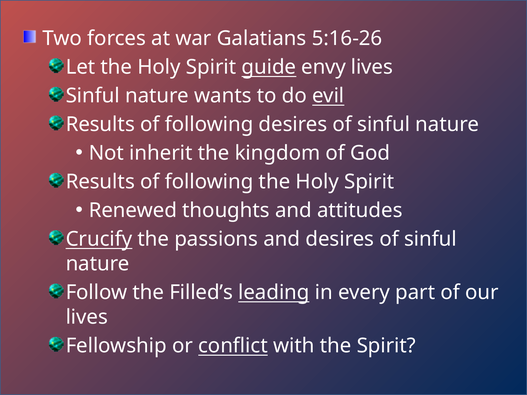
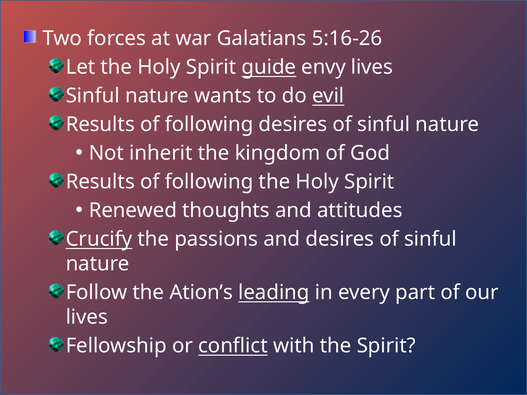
Filled’s: Filled’s -> Ation’s (201, 293)
